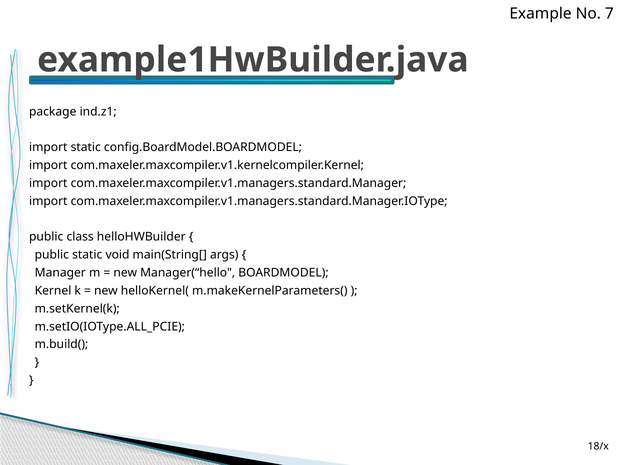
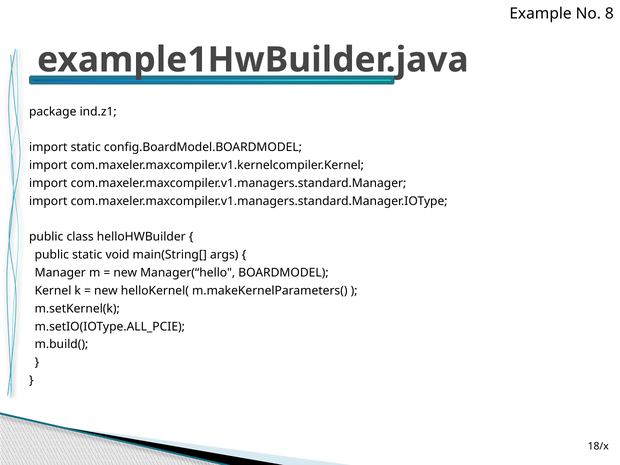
7: 7 -> 8 (609, 13)
